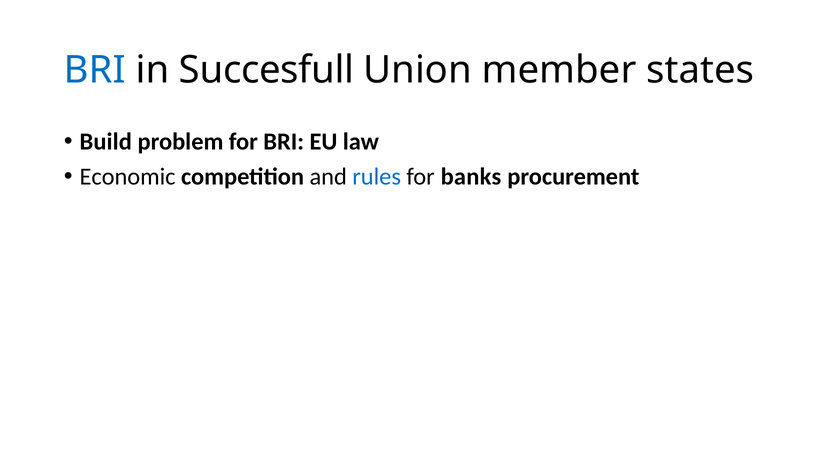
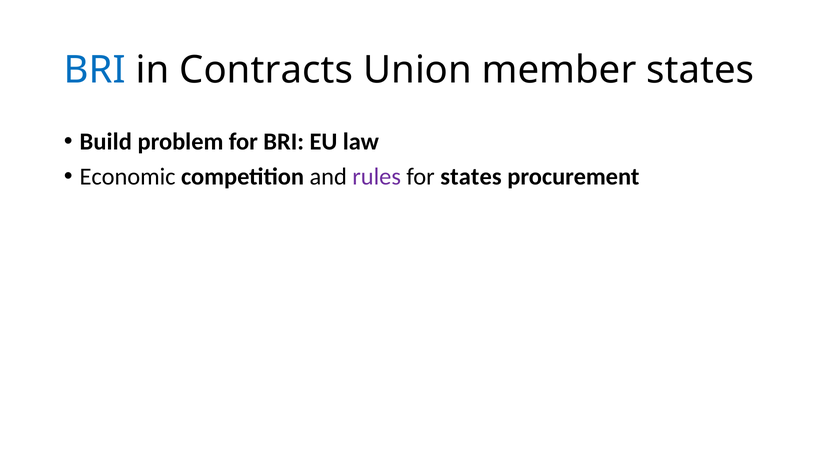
Succesfull: Succesfull -> Contracts (266, 70)
rules colour: blue -> purple (377, 177)
for banks: banks -> states (471, 177)
